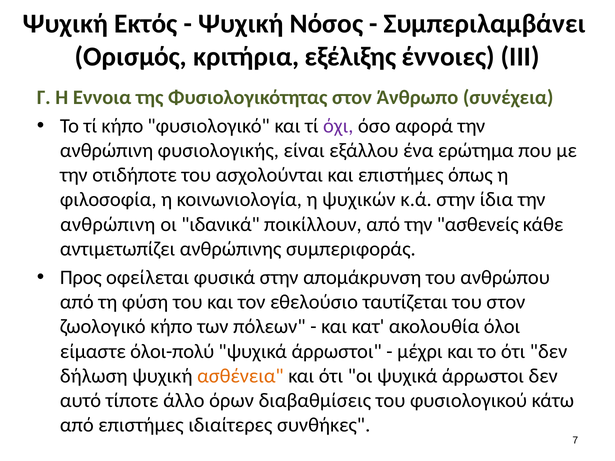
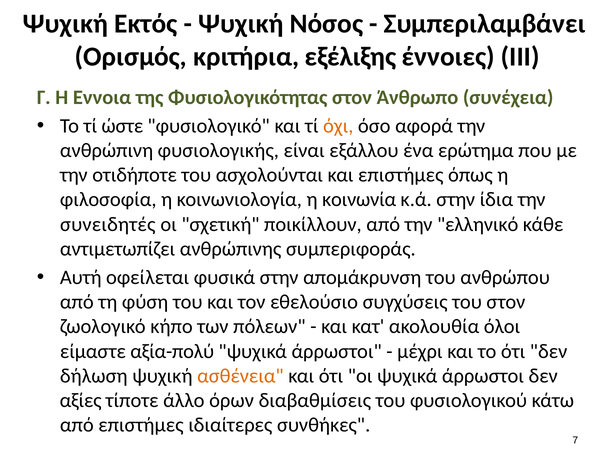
τί κήπο: κήπο -> ώστε (122, 126)
όχι colour: purple -> orange (338, 126)
ψυχικών: ψυχικών -> κοινωνία (359, 200)
ανθρώπινη: ανθρώπινη -> συνειδητές (108, 224)
ιδανικά: ιδανικά -> σχετική (220, 224)
ασθενείς: ασθενείς -> ελληνικό (478, 224)
Προς: Προς -> Αυτή (81, 278)
ταυτίζεται: ταυτίζεται -> συγχύσεις (405, 302)
όλοι-πολύ: όλοι-πολύ -> αξία-πολύ (172, 351)
αυτό: αυτό -> αξίες (81, 401)
